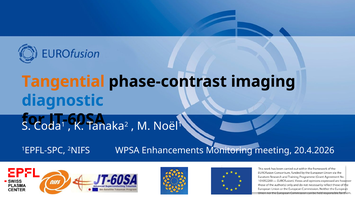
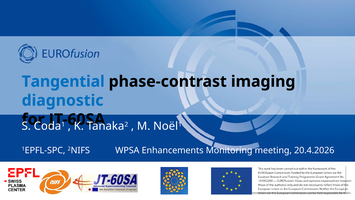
Tangential colour: orange -> blue (63, 81)
